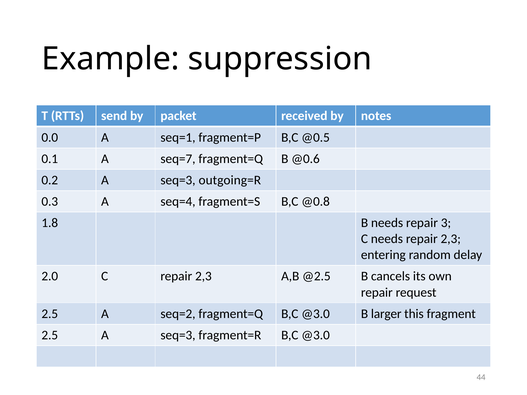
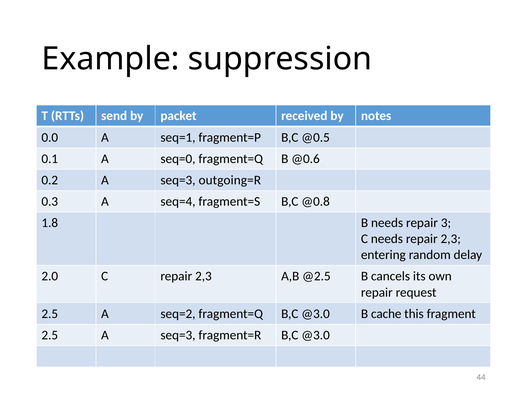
seq=7: seq=7 -> seq=0 (178, 159)
larger: larger -> cache (386, 314)
